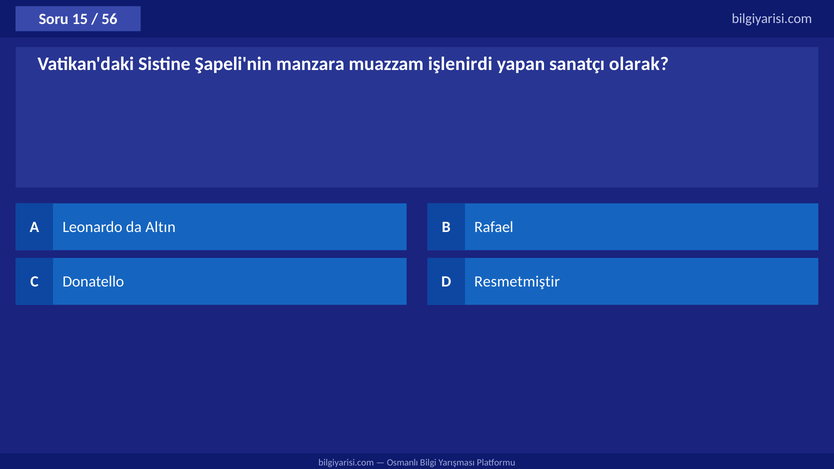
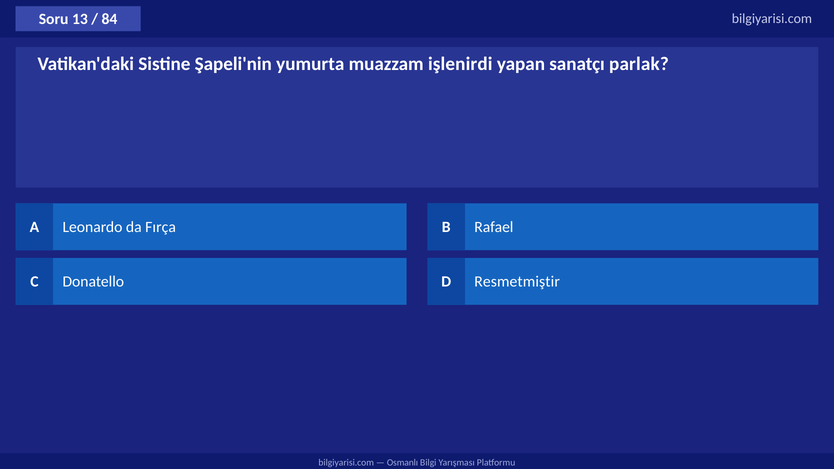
15: 15 -> 13 (80, 19)
56: 56 -> 84 (109, 19)
manzara: manzara -> yumurta (310, 64)
olarak: olarak -> parlak (639, 64)
Altın: Altın -> Fırça (161, 227)
